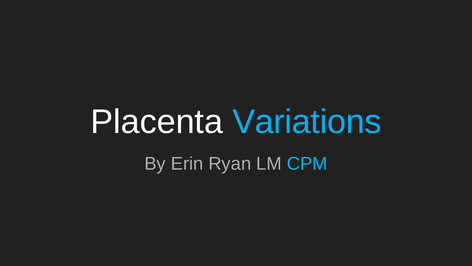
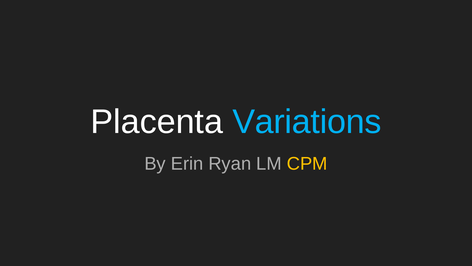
CPM colour: light blue -> yellow (307, 163)
